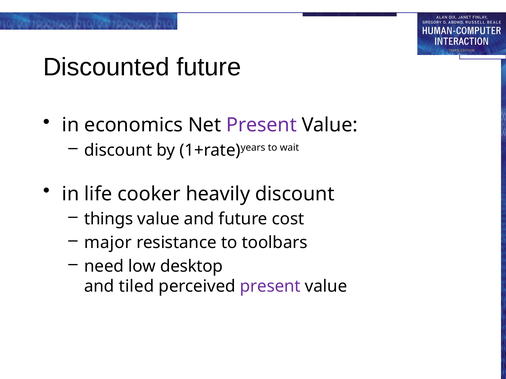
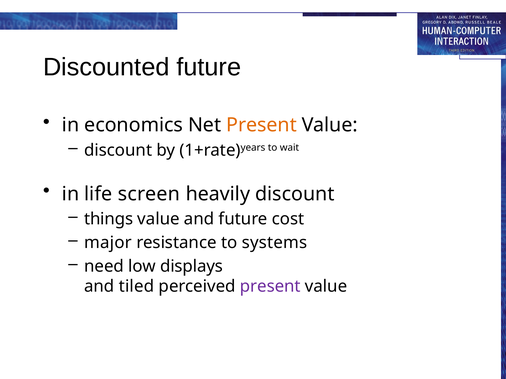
Present colour: purple -> orange (262, 125)
cooker: cooker -> screen (149, 194)
toolbars: toolbars -> systems (275, 243)
desktop: desktop -> displays (192, 267)
